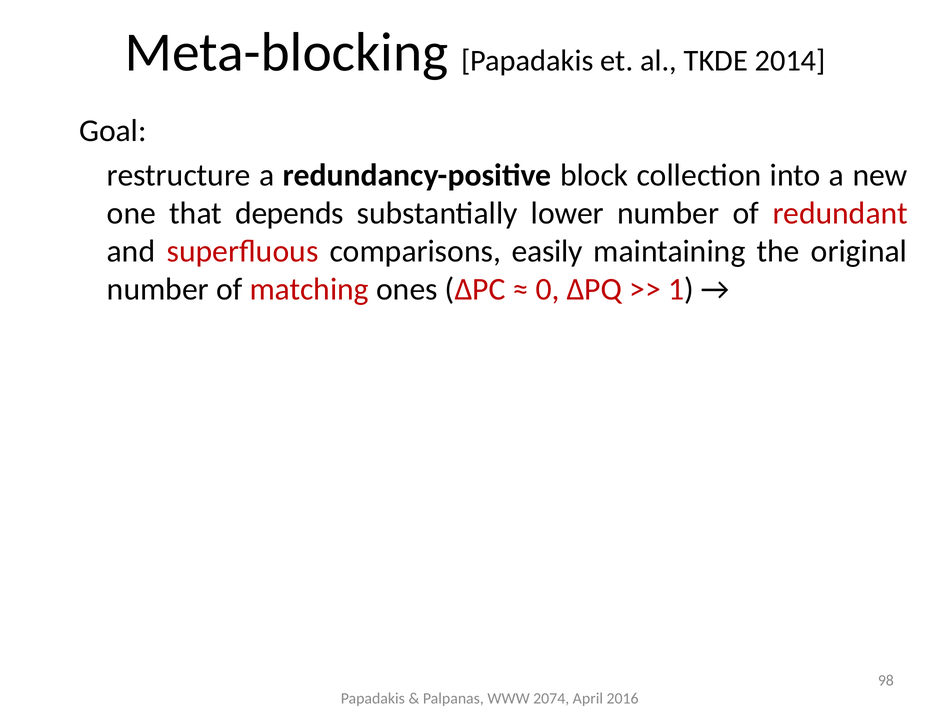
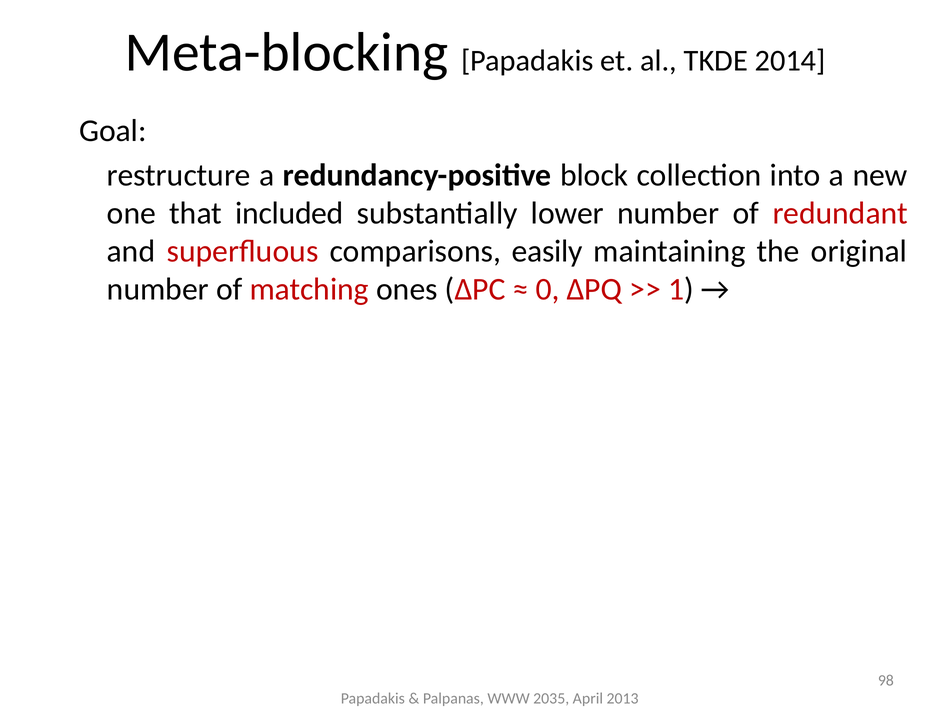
depends: depends -> included (289, 213)
2074: 2074 -> 2035 (551, 699)
2016: 2016 -> 2013 (623, 699)
